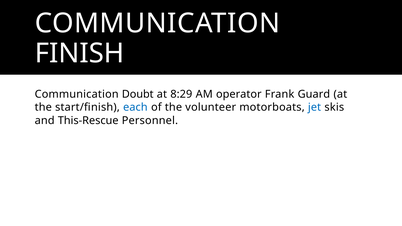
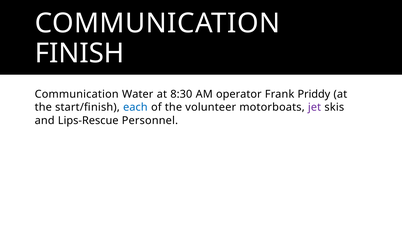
Doubt: Doubt -> Water (138, 94)
8:29: 8:29 -> 8:30 (181, 94)
Guard: Guard -> Priddy (314, 94)
jet colour: blue -> purple (315, 107)
This-Rescue: This-Rescue -> Lips-Rescue (88, 121)
